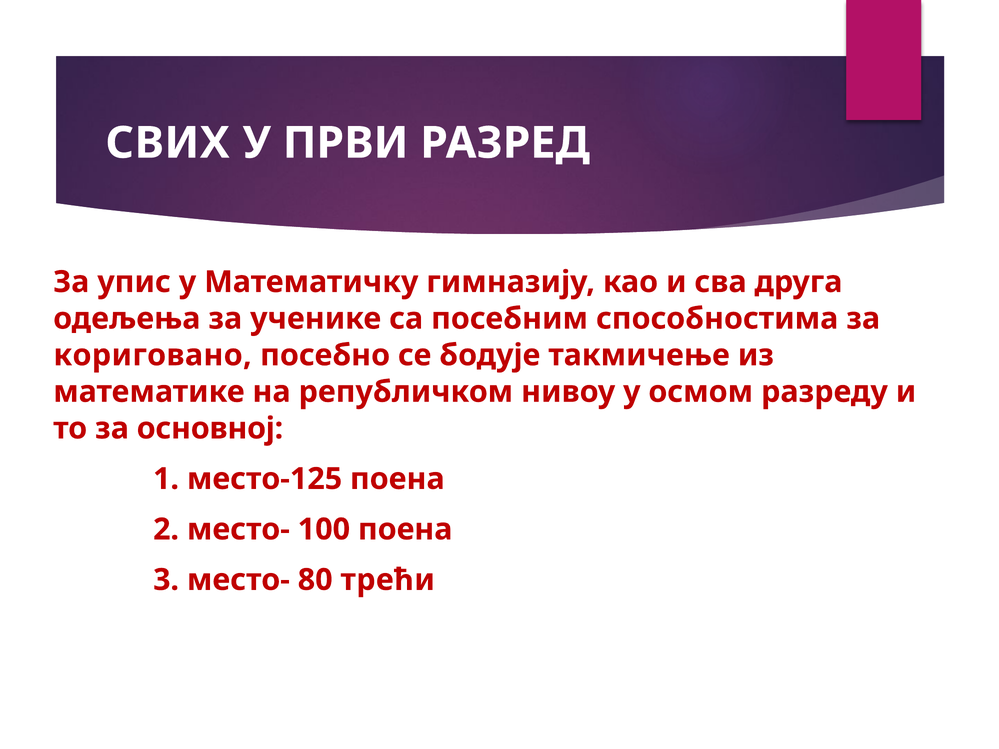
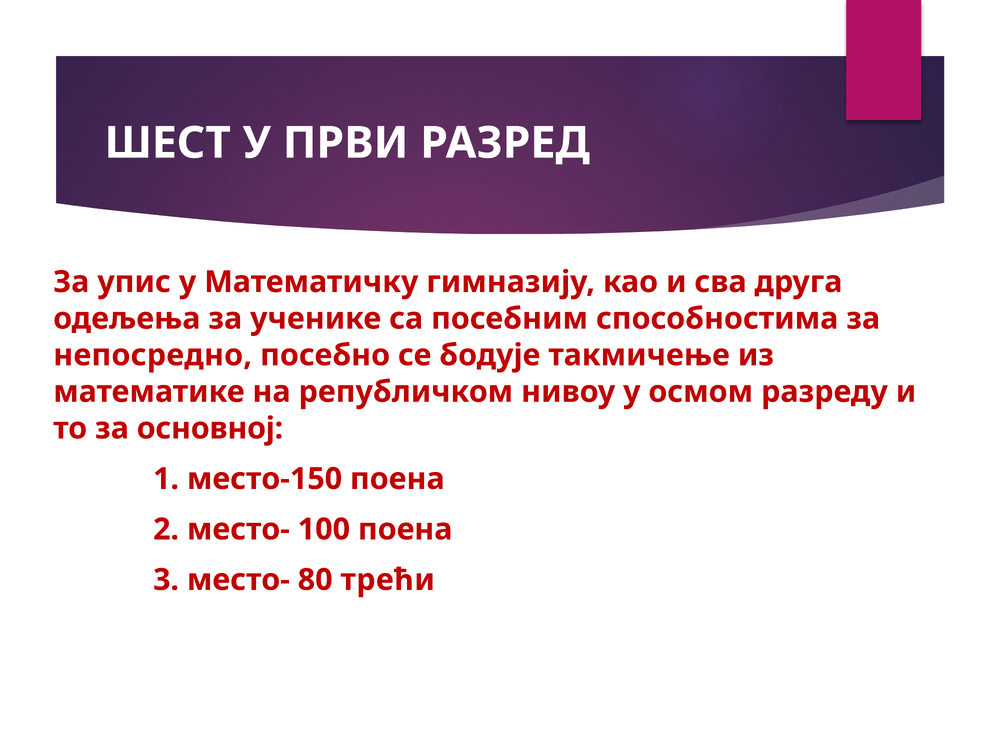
СВИХ: СВИХ -> ШЕСТ (168, 143)
кориговано: кориговано -> непосредно (153, 355)
место-125: место-125 -> место-150 (265, 479)
